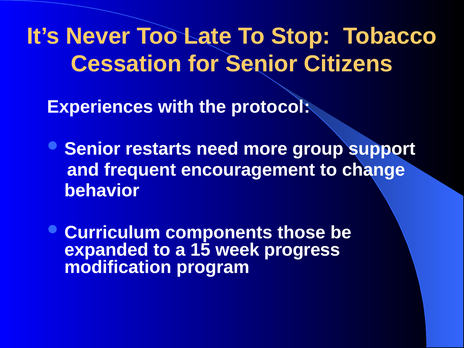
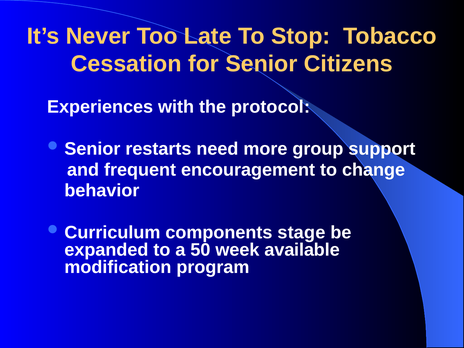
those: those -> stage (301, 233)
15: 15 -> 50 (201, 250)
progress: progress -> available (302, 250)
